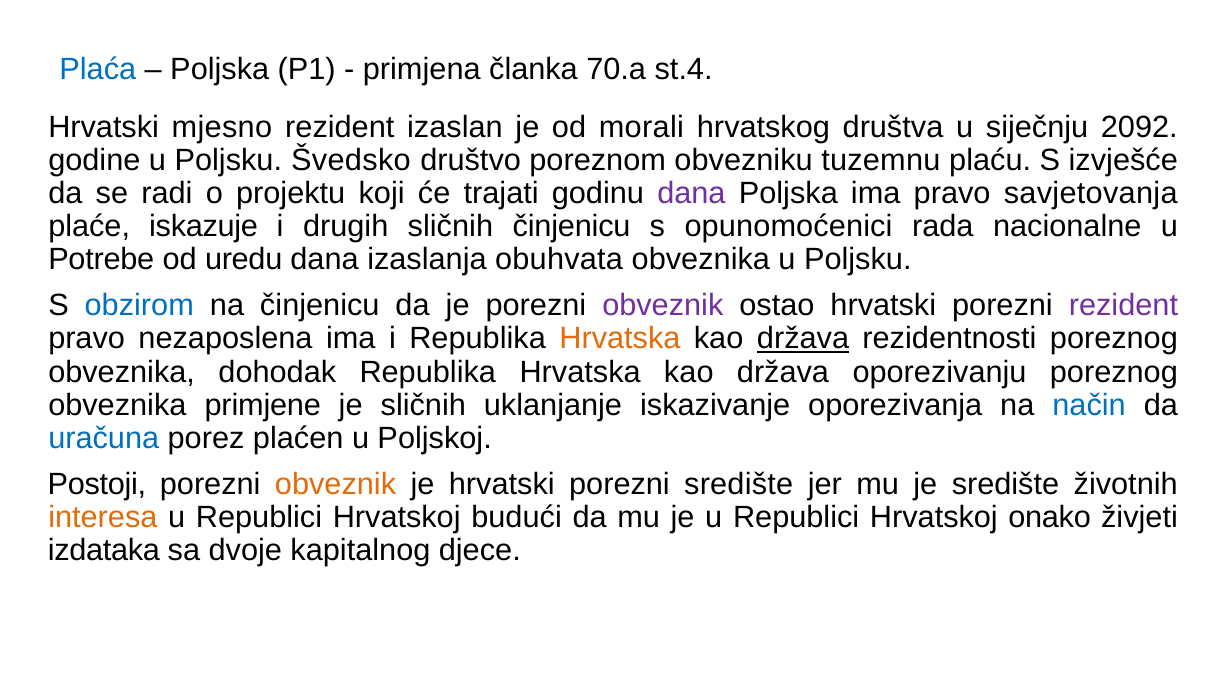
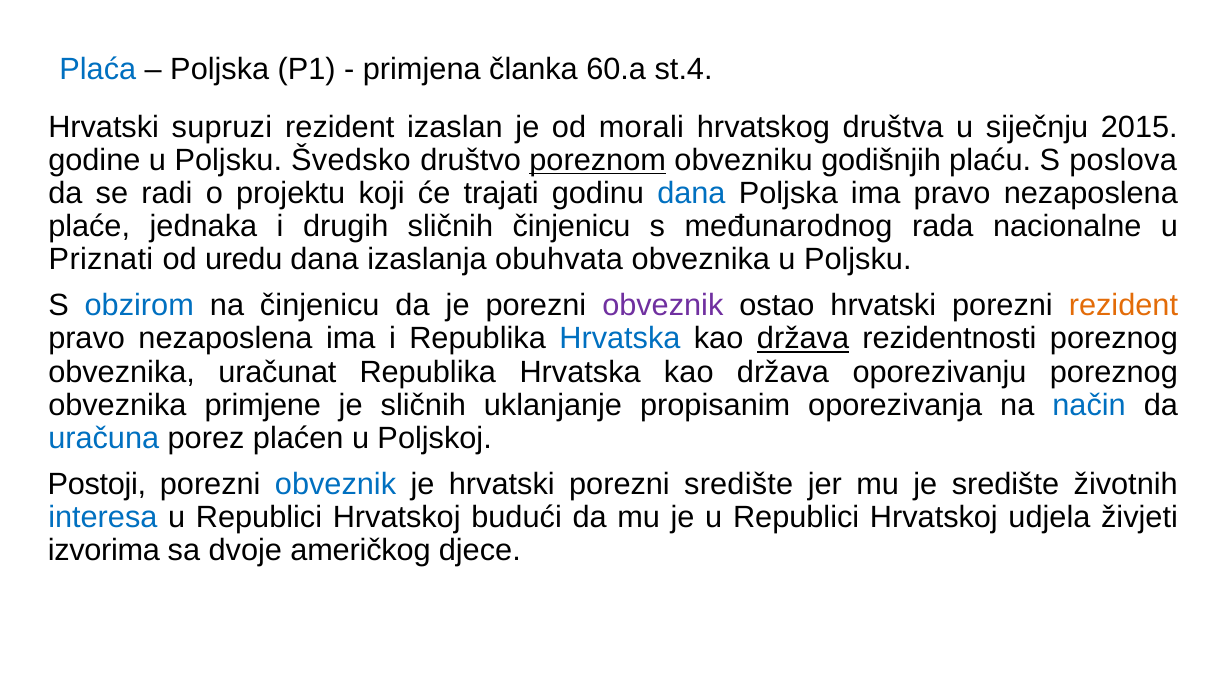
70.a: 70.a -> 60.a (616, 69)
mjesno: mjesno -> supruzi (222, 127)
2092: 2092 -> 2015 (1139, 127)
poreznom underline: none -> present (598, 160)
tuzemnu: tuzemnu -> godišnjih (881, 160)
izvješće: izvješće -> poslova (1123, 160)
dana colour: purple -> blue (691, 193)
ima pravo savjetovanja: savjetovanja -> nezaposlena (1091, 193)
iskazuje: iskazuje -> jednaka (203, 226)
opunomoćenici: opunomoćenici -> međunarodnog (789, 226)
Potrebe: Potrebe -> Priznati (101, 260)
rezident colour: purple -> orange (1123, 306)
Hrvatska colour: orange -> blue (620, 339)
dohodak: dohodak -> uračunat (277, 372)
iskazivanje: iskazivanje -> propisanim (715, 405)
obveznik colour: orange -> blue (336, 484)
interesa colour: orange -> blue (103, 517)
onako: onako -> udjela (1049, 517)
izdataka: izdataka -> izvorima (104, 550)
kapitalnog: kapitalnog -> američkog (361, 550)
